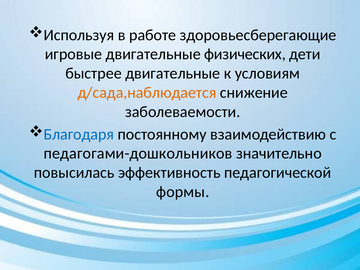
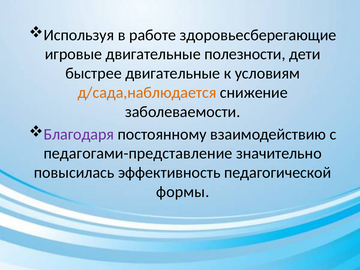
физических: физических -> полезности (245, 54)
Благодаря colour: blue -> purple (79, 134)
педагогами-дошкольников: педагогами-дошкольников -> педагогами-представление (138, 153)
